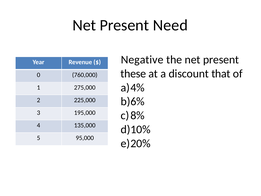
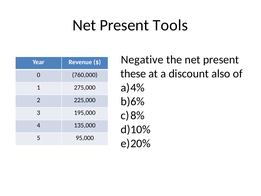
Need: Need -> Tools (170, 25)
that: that -> also (221, 74)
